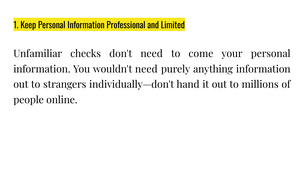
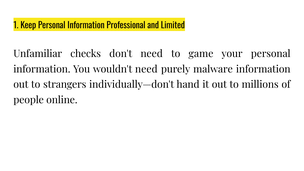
come: come -> game (201, 54)
anything: anything -> malware (213, 69)
